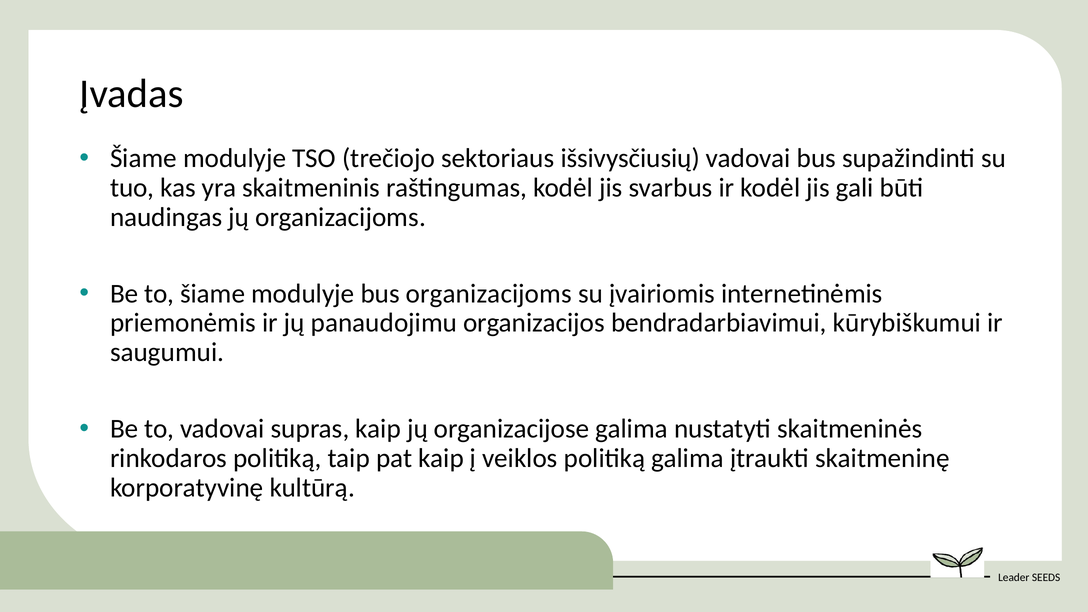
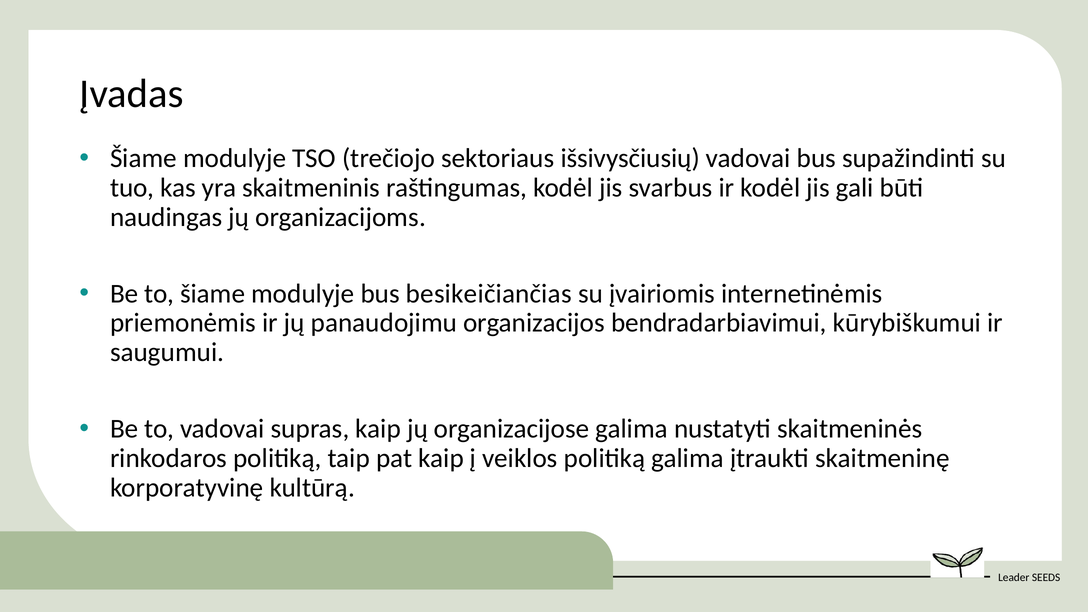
bus organizacijoms: organizacijoms -> besikeičiančias (489, 294)
